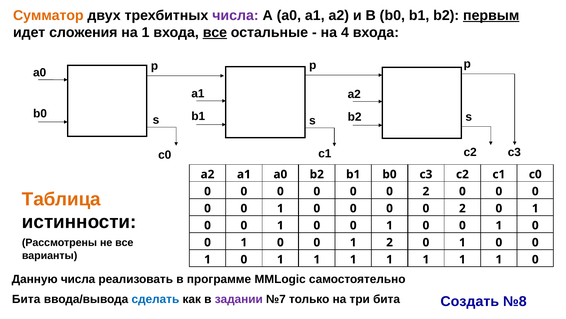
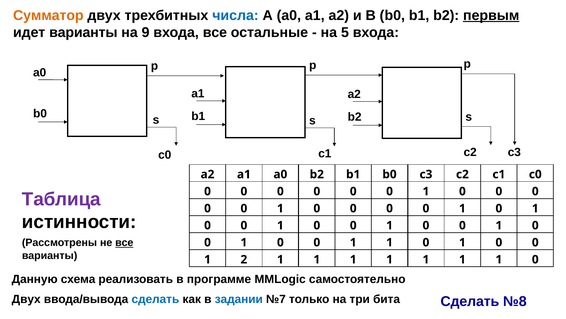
числа colour: purple -> blue (235, 15)
идет сложения: сложения -> варианты (83, 32)
на 1: 1 -> 9 (146, 32)
все underline: present -> none (215, 32)
4: 4 -> 5 (345, 32)
2: 2 -> 1 (426, 191)
Таблица colour: orange -> purple (61, 199)
2: 2 -> 1 (462, 208)
все underline: none -> present (124, 242)
0 1 2: 2 -> 1 (390, 242)
0: 0 -> 2 (244, 259)
Данную числа: числа -> схема (78, 279)
Бита: Бита -> Двух (26, 299)
задании colour: purple -> blue (239, 299)
бита Создать: Создать -> Сделать (470, 301)
